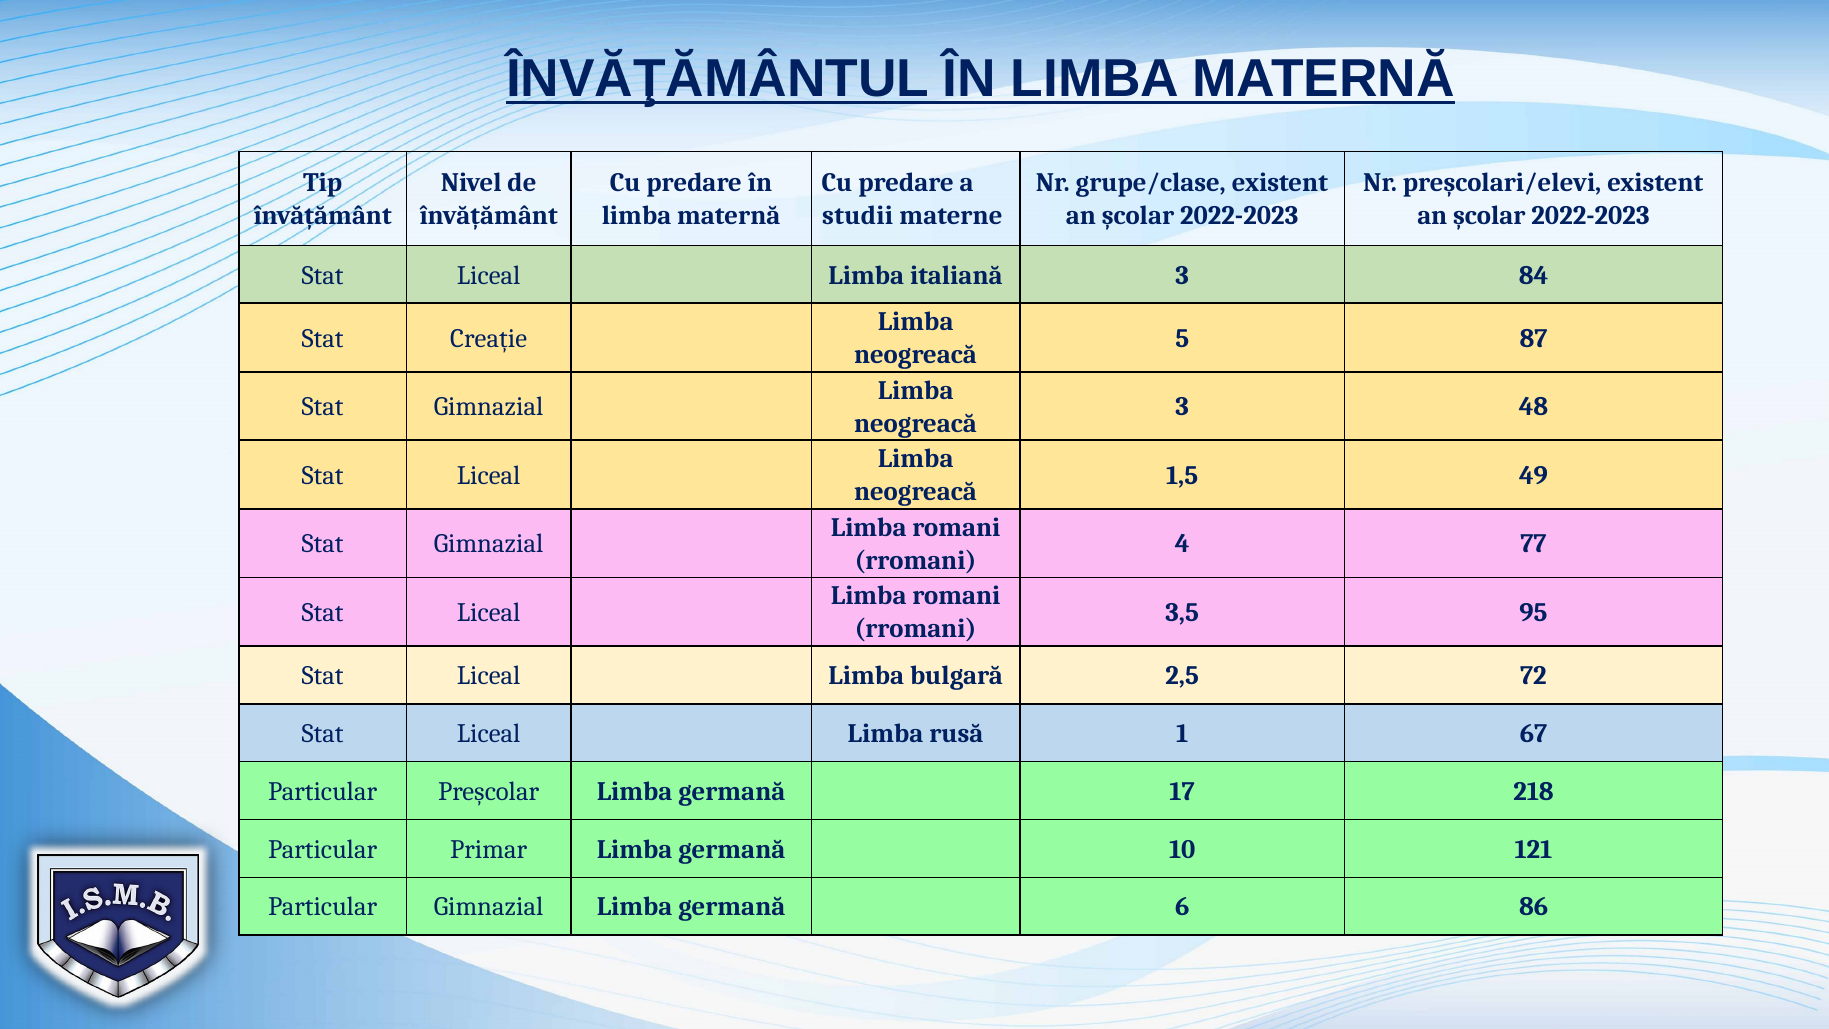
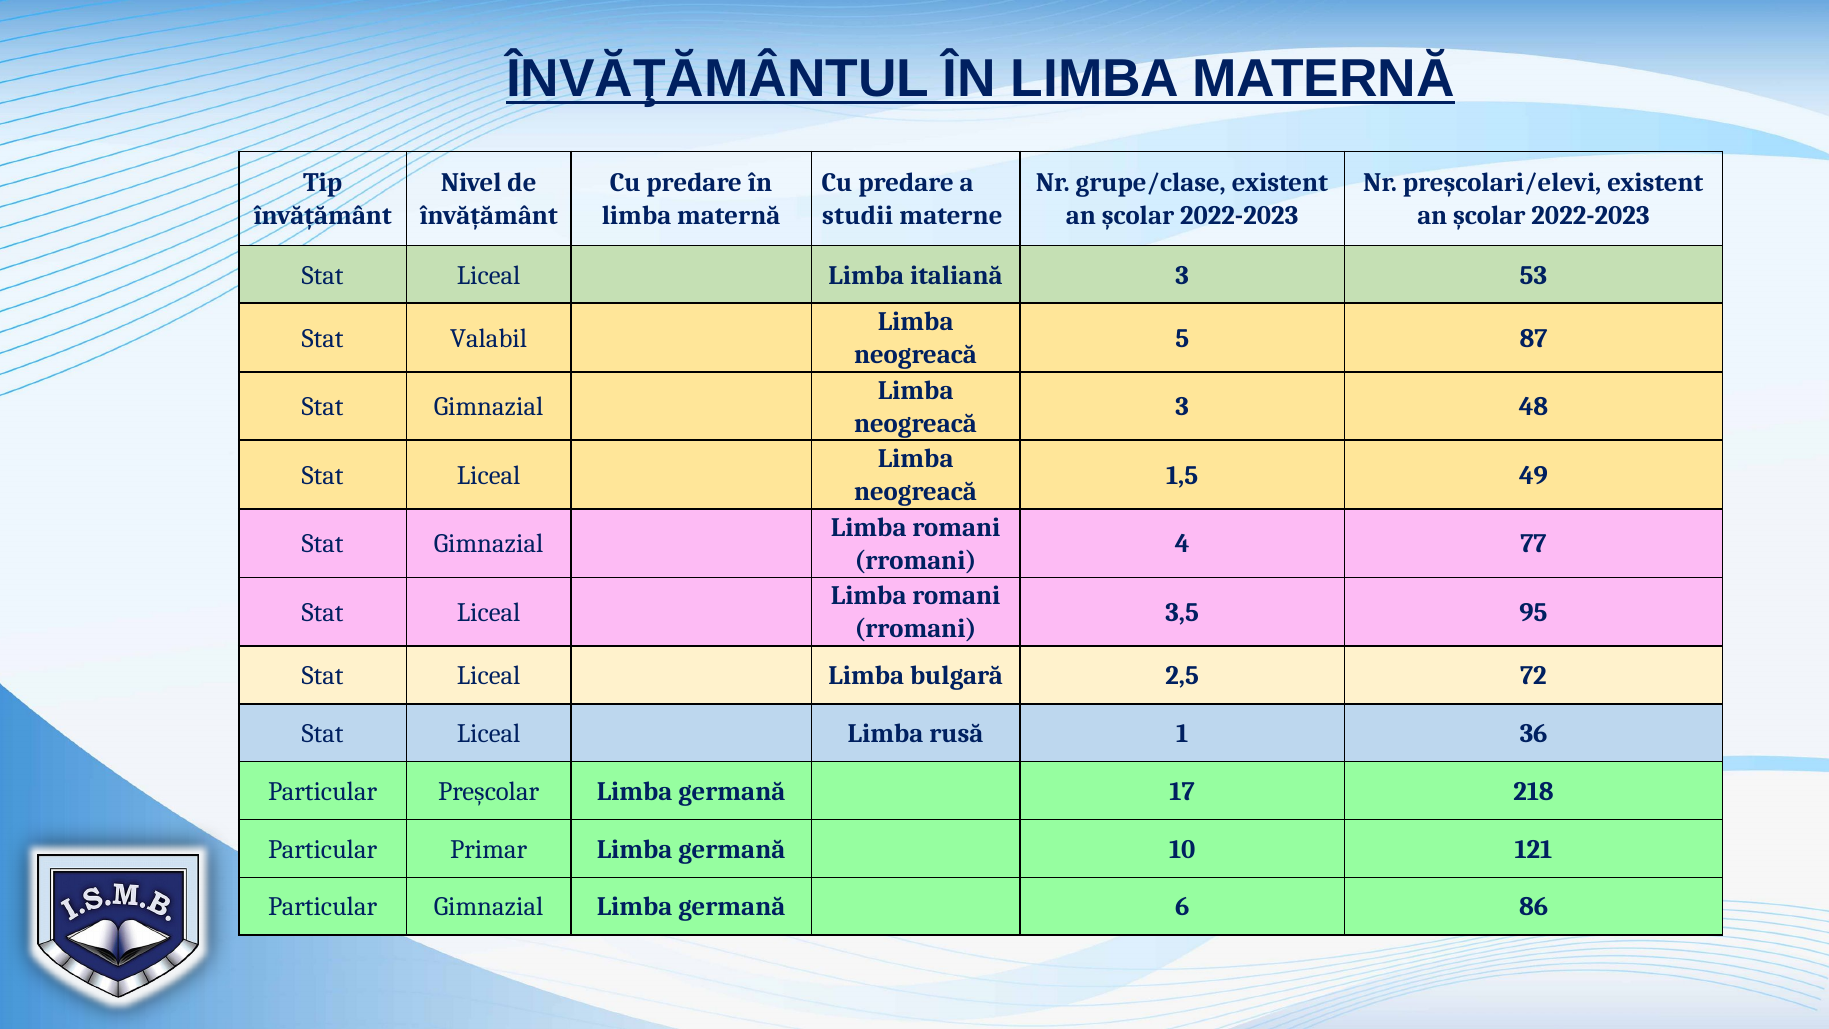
84: 84 -> 53 (1533, 275)
Creație: Creație -> Valabil (489, 338)
67: 67 -> 36 (1534, 733)
